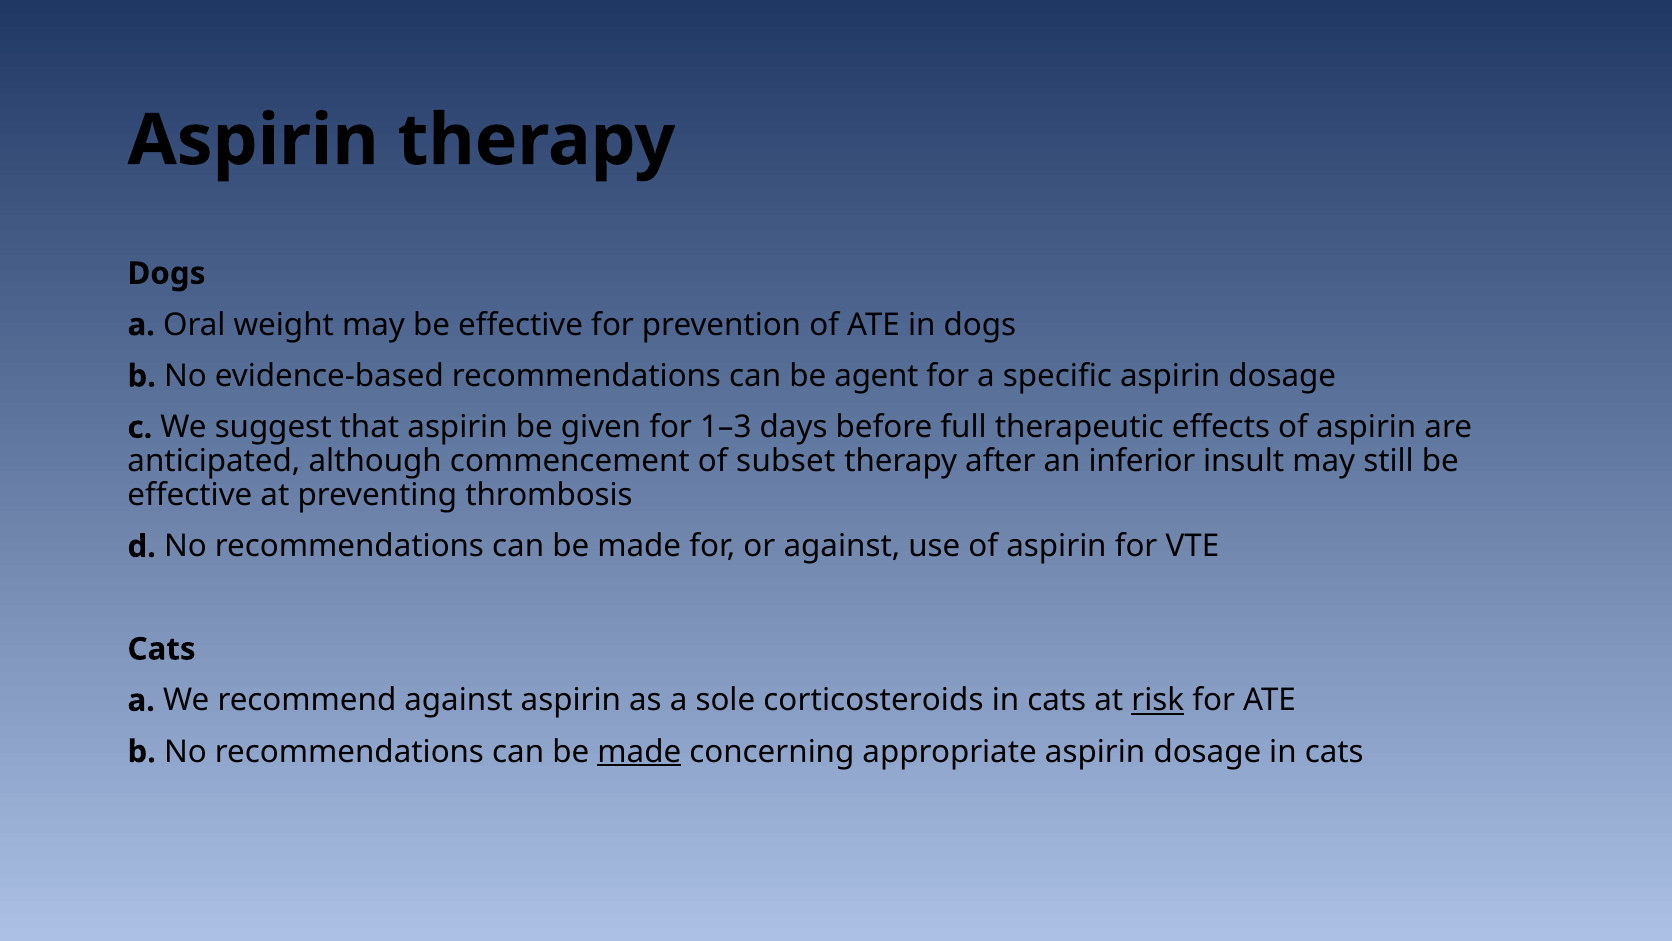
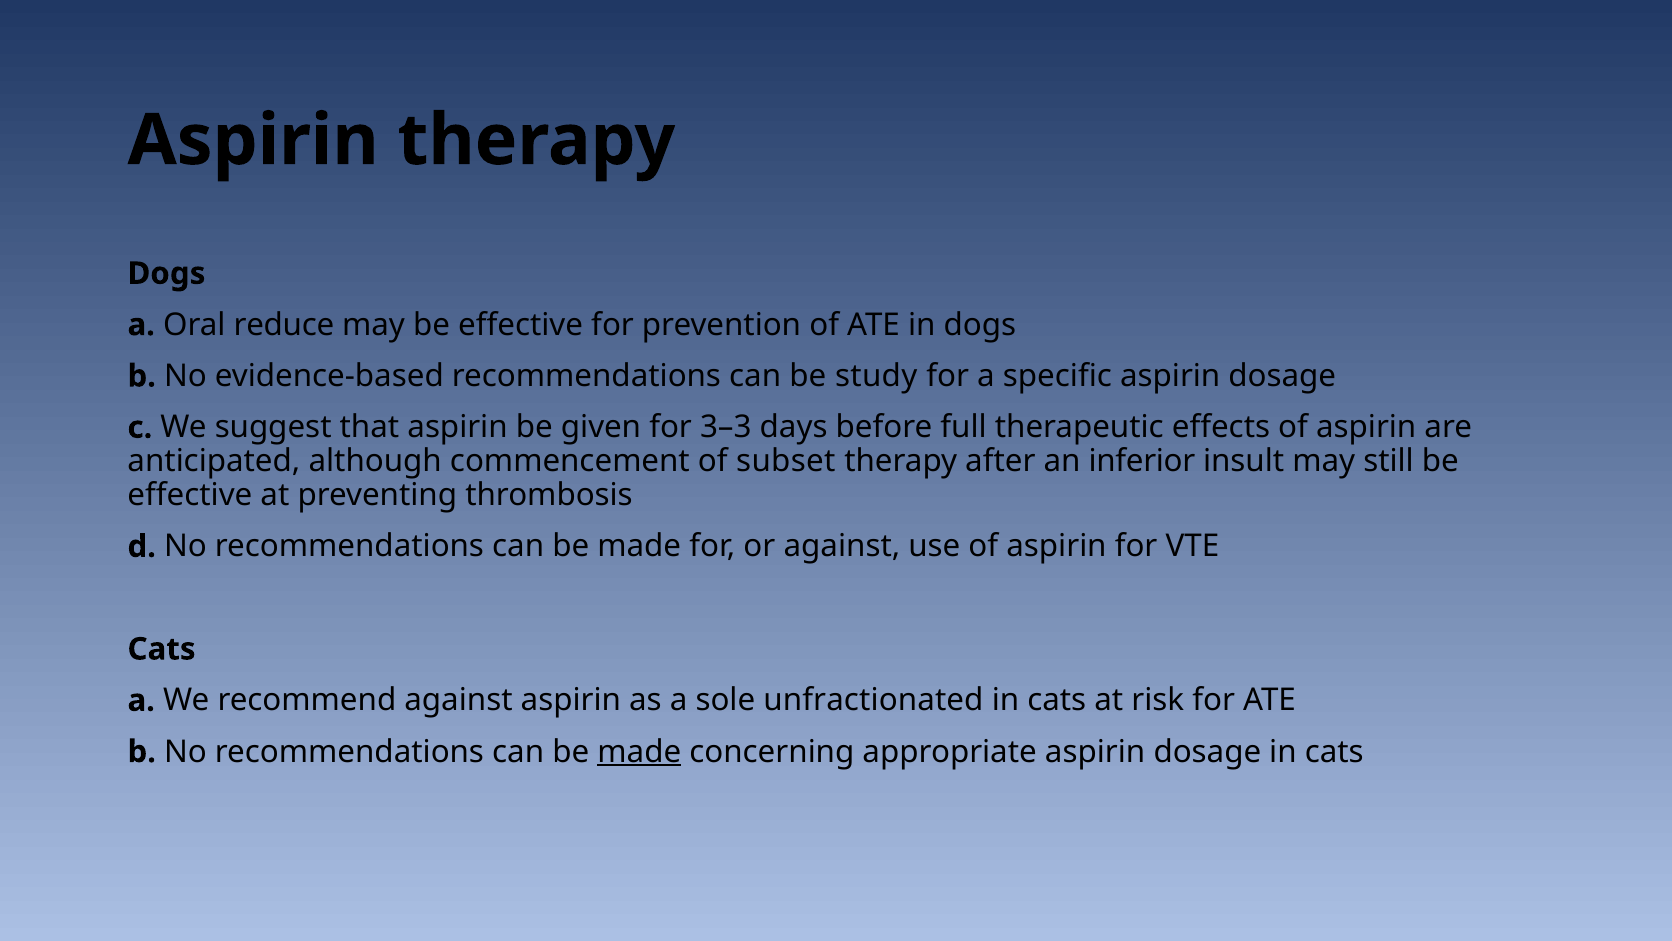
weight: weight -> reduce (284, 325)
agent: agent -> study (876, 376)
1–3: 1–3 -> 3–3 (726, 427)
corticosteroids: corticosteroids -> unfractionated (873, 700)
risk underline: present -> none (1158, 700)
